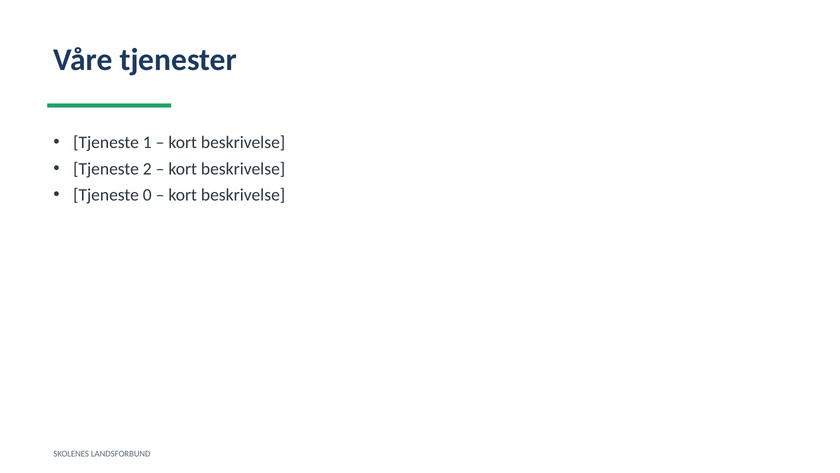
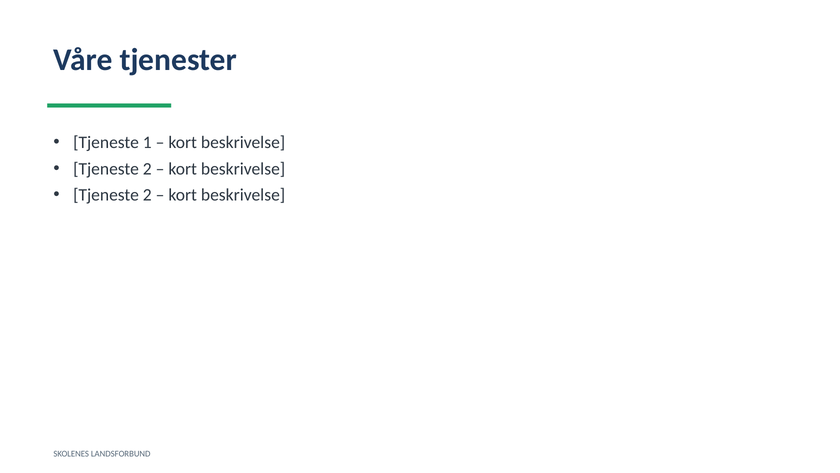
0: 0 -> 2 (147, 195)
